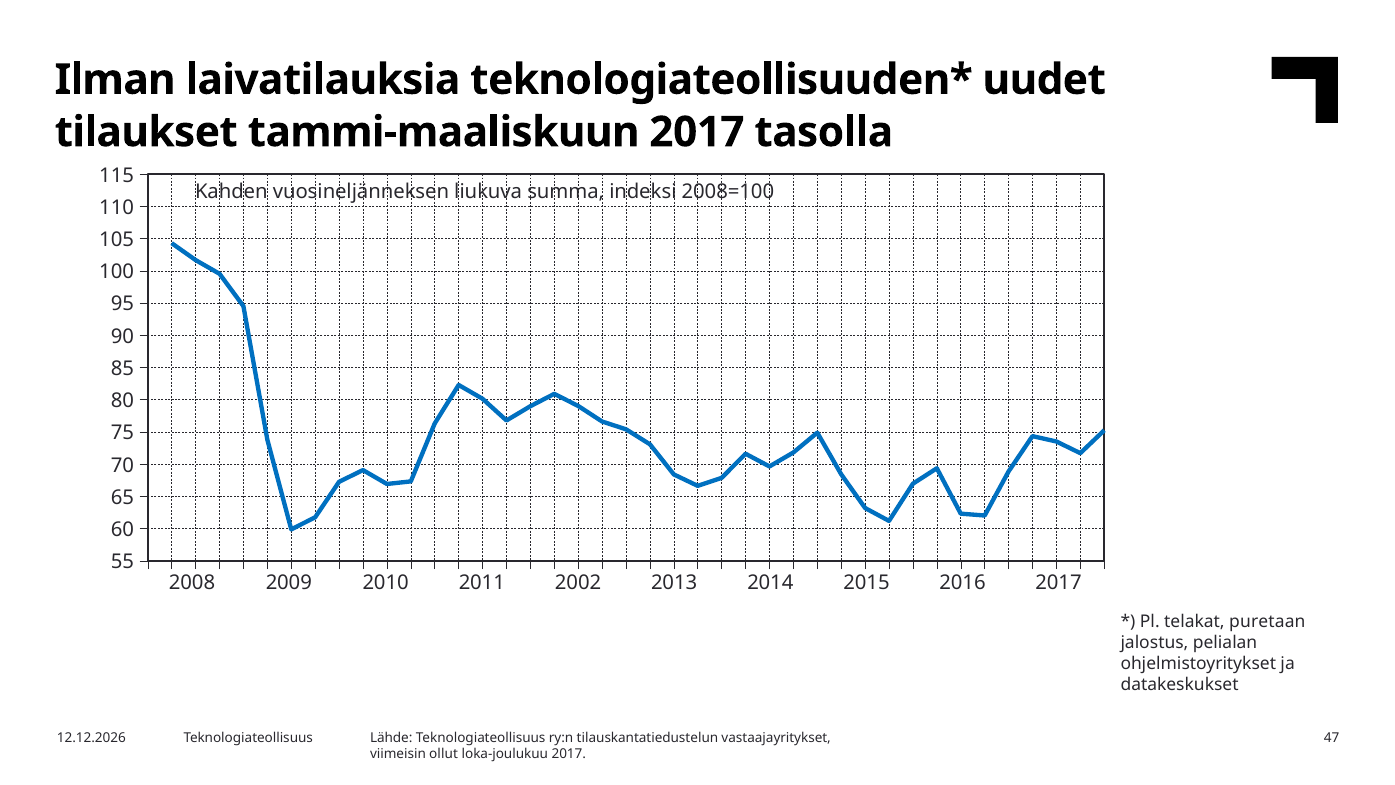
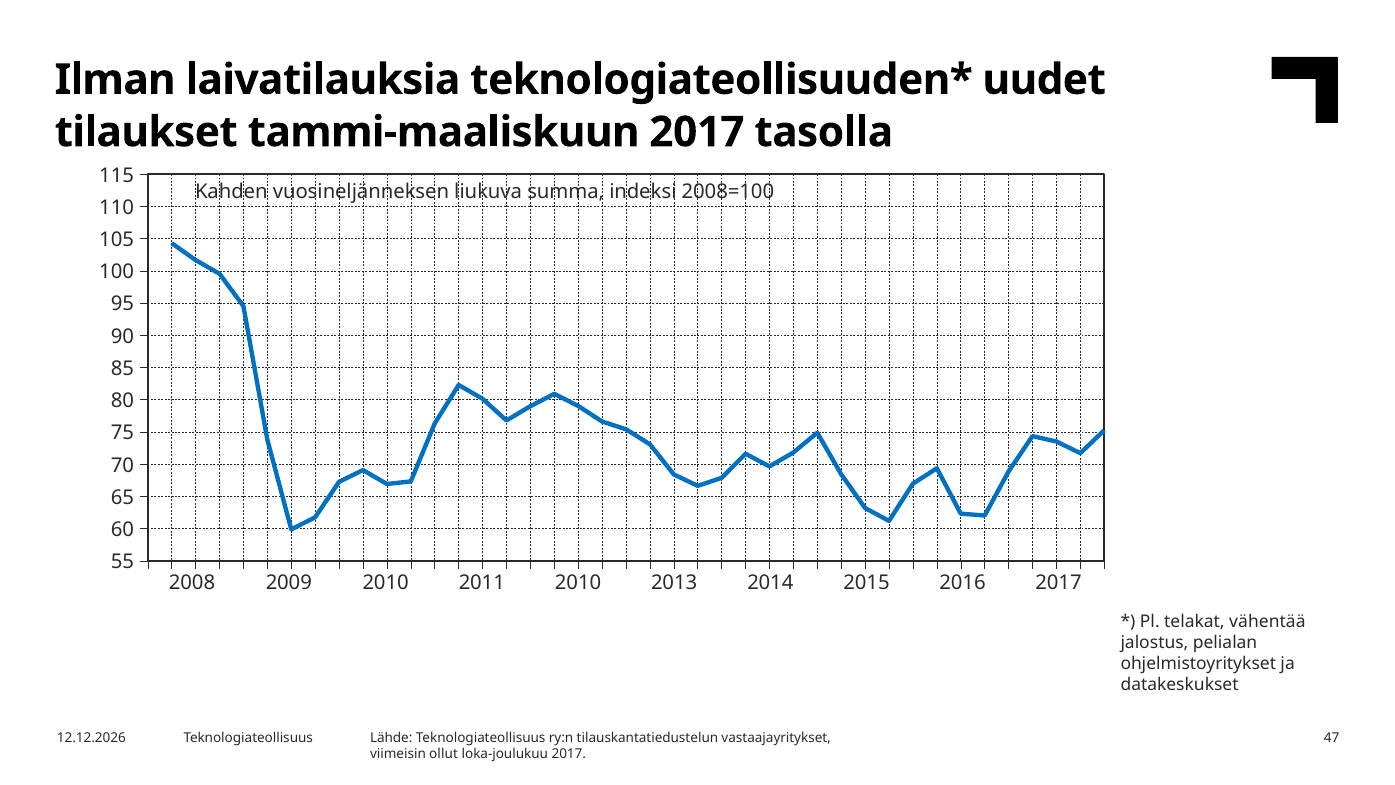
2011 2002: 2002 -> 2010 (578, 582)
puretaan: puretaan -> vähentää (1267, 622)
